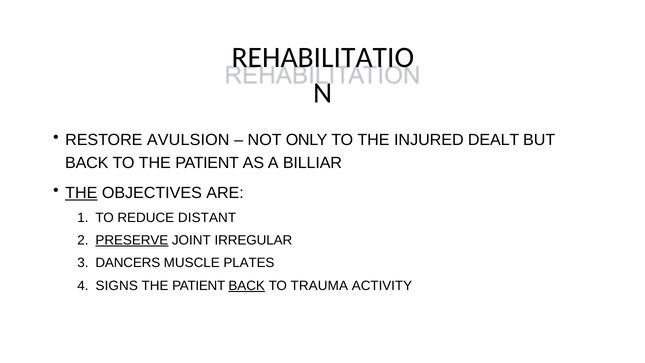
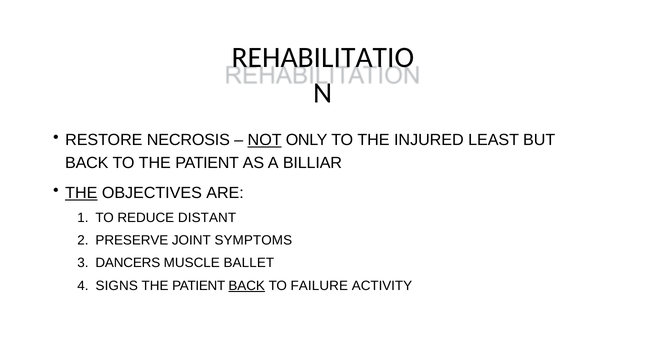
AVULSION: AVULSION -> NECROSIS (188, 140)
NOT underline: none -> present (265, 140)
DEALT: DEALT -> LEAST (494, 140)
PRESERVE underline: present -> none (132, 240)
IRREGULAR: IRREGULAR -> SYMPTOMS (253, 240)
PLATES: PLATES -> BALLET (249, 263)
TRAUMA: TRAUMA -> FAILURE (319, 286)
